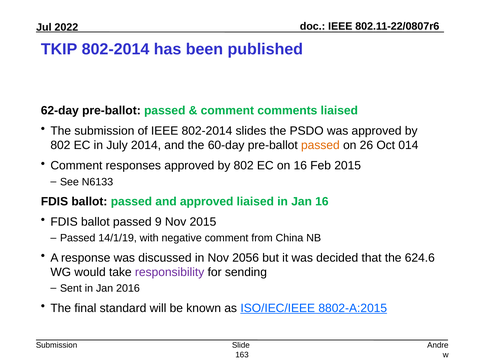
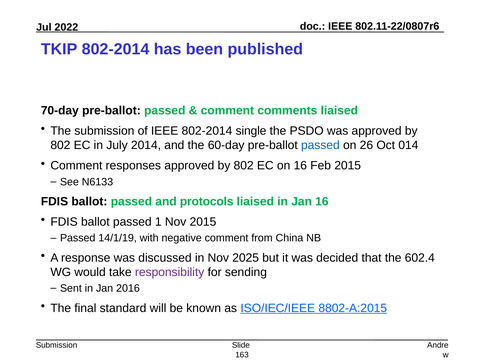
62-day: 62-day -> 70-day (60, 110)
slides: slides -> single (251, 131)
passed colour: orange -> blue (320, 145)
and approved: approved -> protocols (207, 202)
9: 9 -> 1 (158, 222)
2056: 2056 -> 2025 (246, 258)
624.6: 624.6 -> 602.4 (420, 258)
